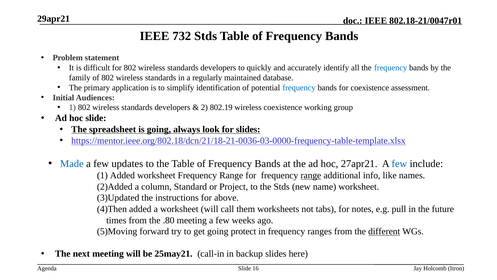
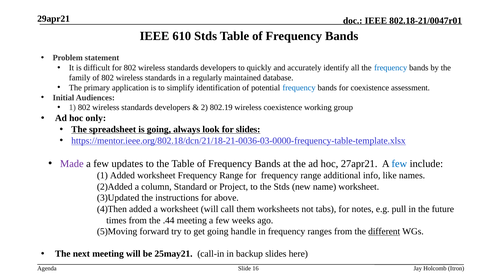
732: 732 -> 610 (182, 36)
hoc slide: slide -> only (96, 118)
Made colour: blue -> purple (72, 163)
range underline: present -> none (311, 175)
.80: .80 -> .44 (169, 220)
protect: protect -> handle (243, 231)
